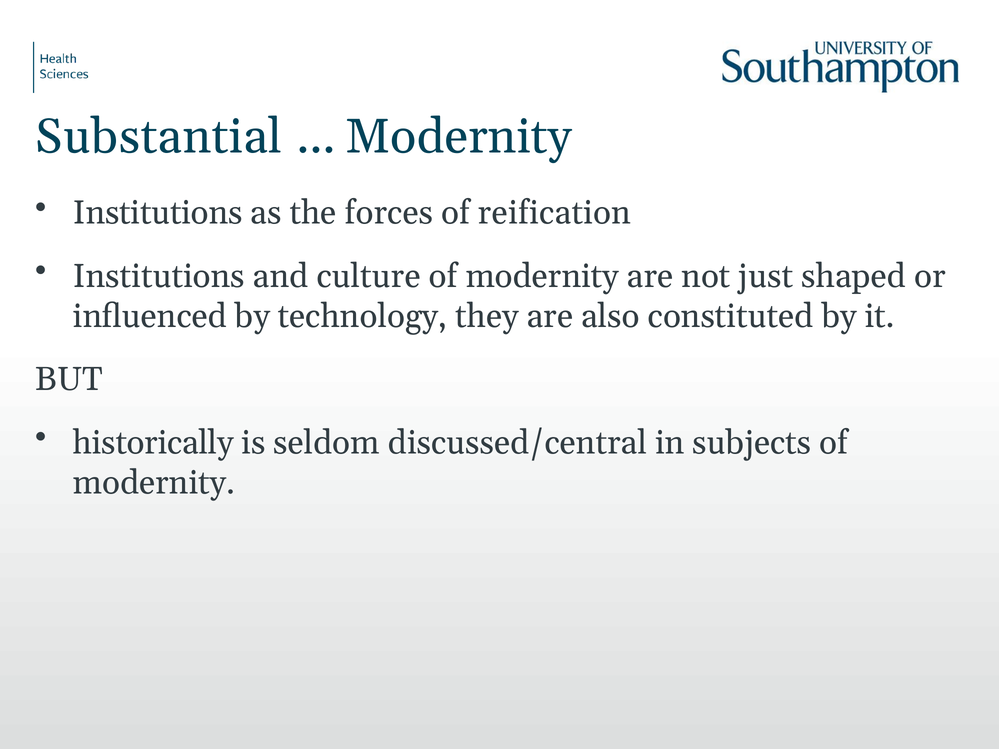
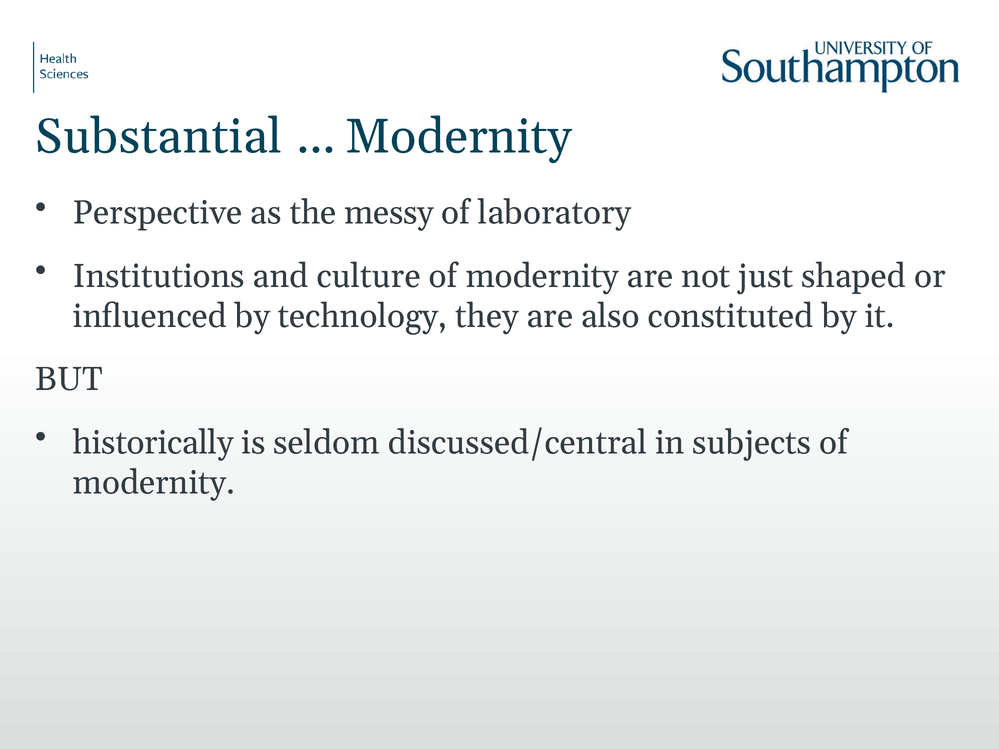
Institutions: Institutions -> Perspective (158, 213)
forces: forces -> messy (389, 213)
reification: reification -> laboratory (555, 213)
